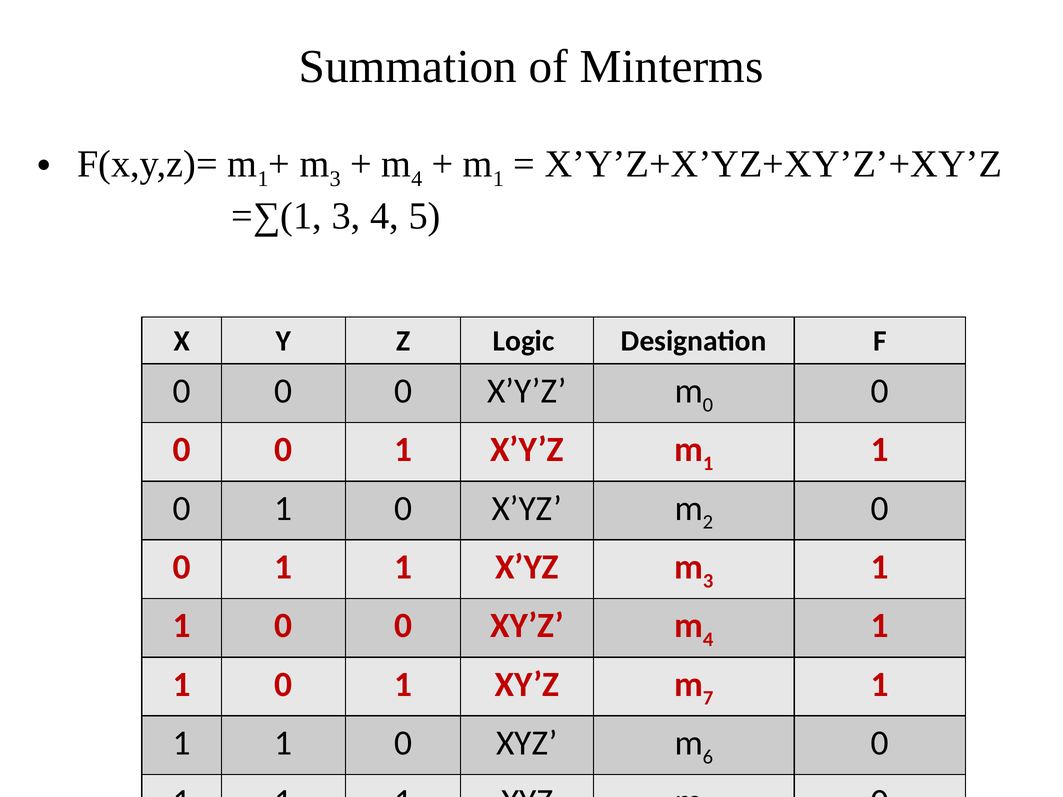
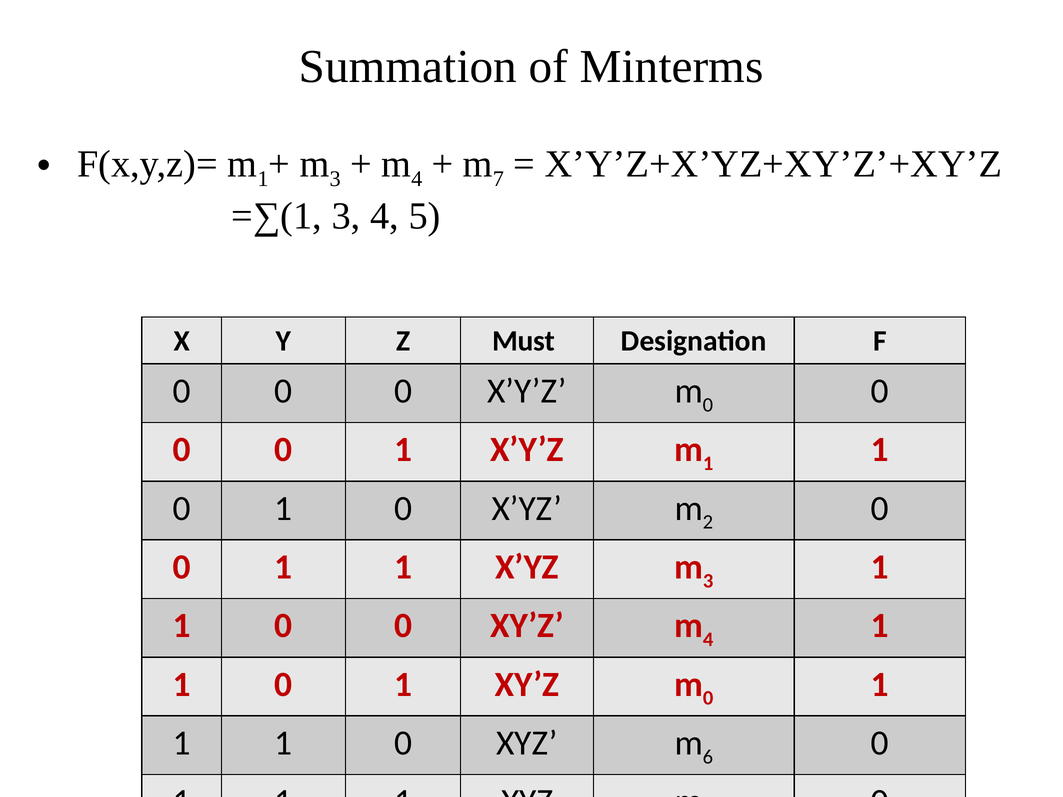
1: 1 -> 7 (498, 179)
Logic: Logic -> Must (524, 341)
7: 7 -> 0 (708, 698)
